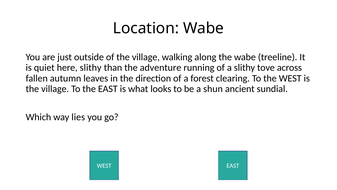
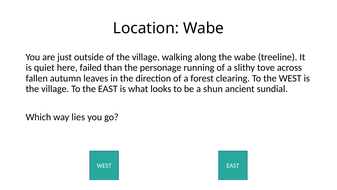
here slithy: slithy -> failed (91, 68)
adventure: adventure -> personage (161, 68)
